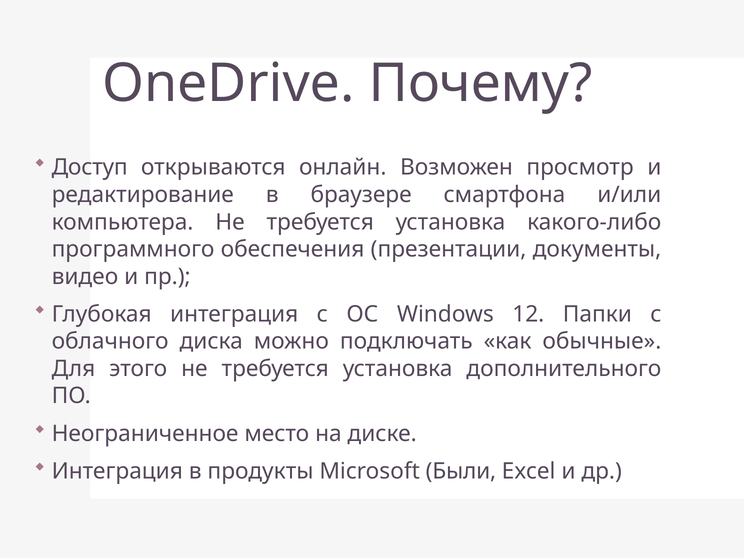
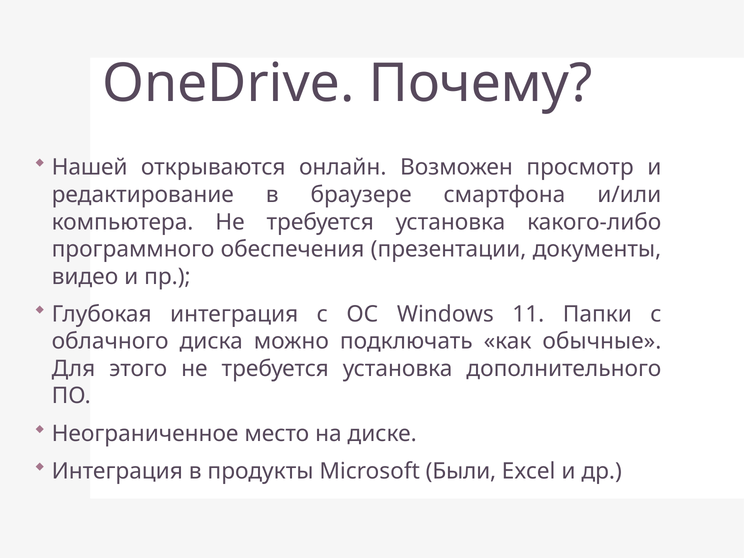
Доступ: Доступ -> Нашей (90, 167)
12: 12 -> 11 (528, 314)
